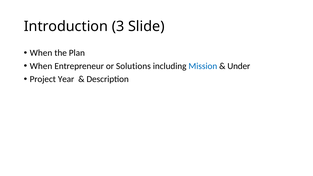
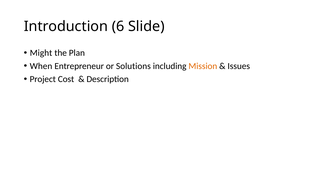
3: 3 -> 6 (118, 26)
When: When -> Might (41, 53)
Mission colour: blue -> orange (203, 66)
Under: Under -> Issues (239, 66)
Year: Year -> Cost (66, 79)
